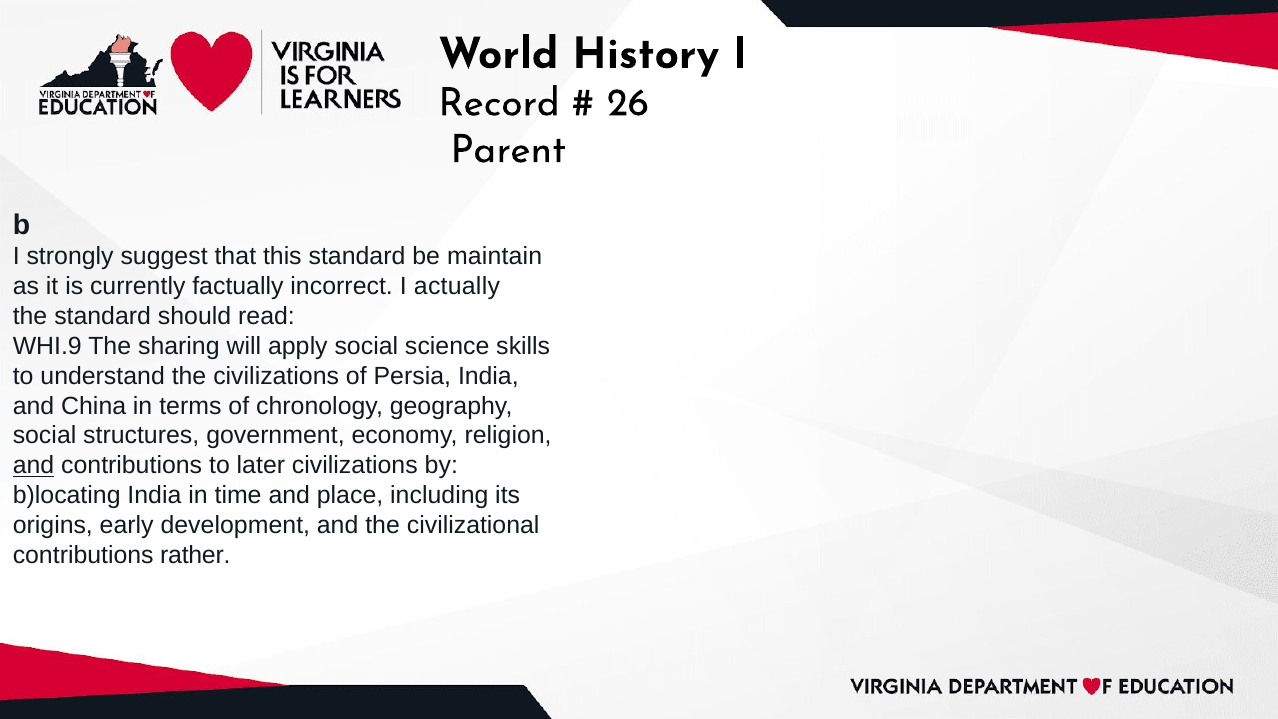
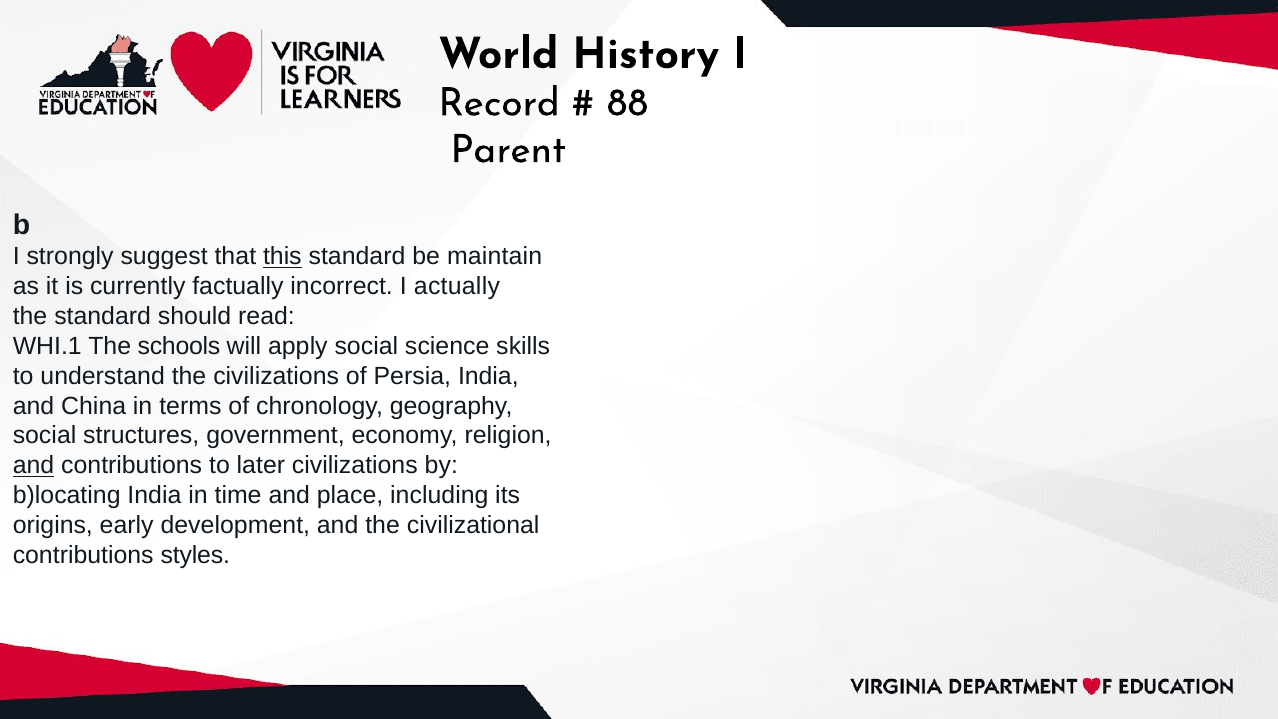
26: 26 -> 88 (627, 102)
this underline: none -> present (282, 257)
WHI.9: WHI.9 -> WHI.1 (47, 346)
sharing: sharing -> schools (179, 346)
rather: rather -> styles (195, 555)
